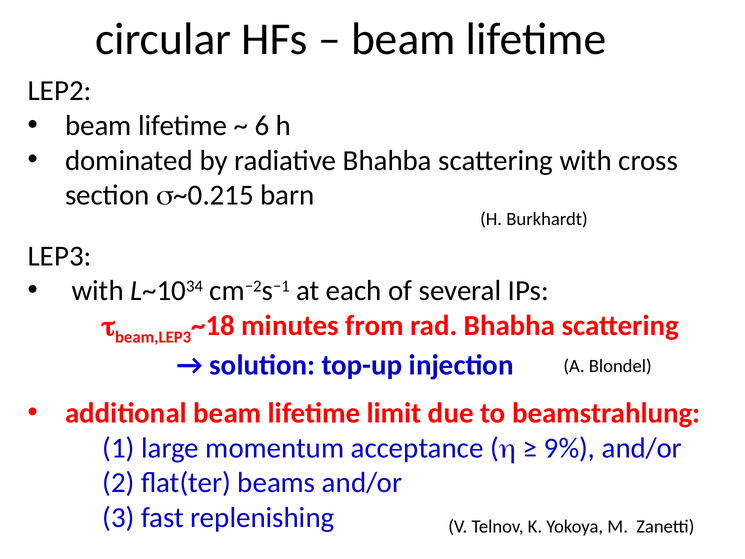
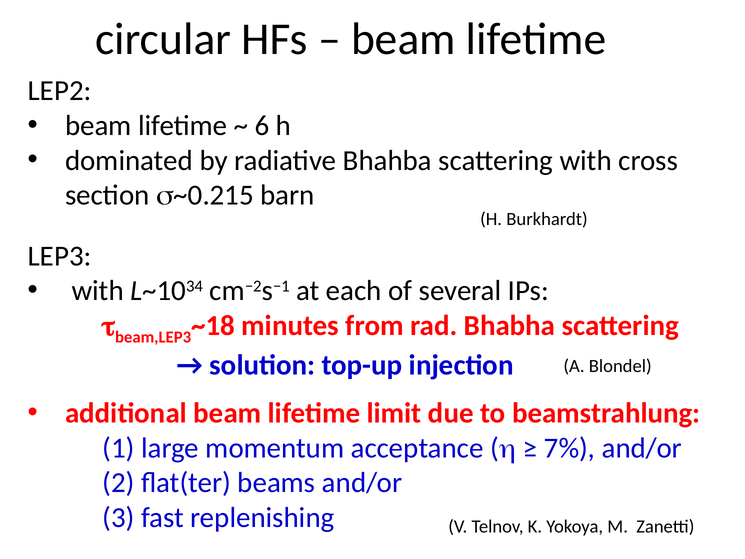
9%: 9% -> 7% (570, 448)
